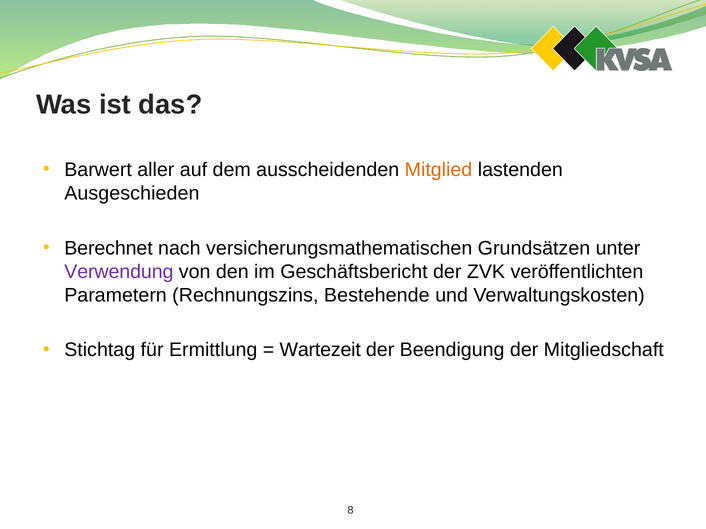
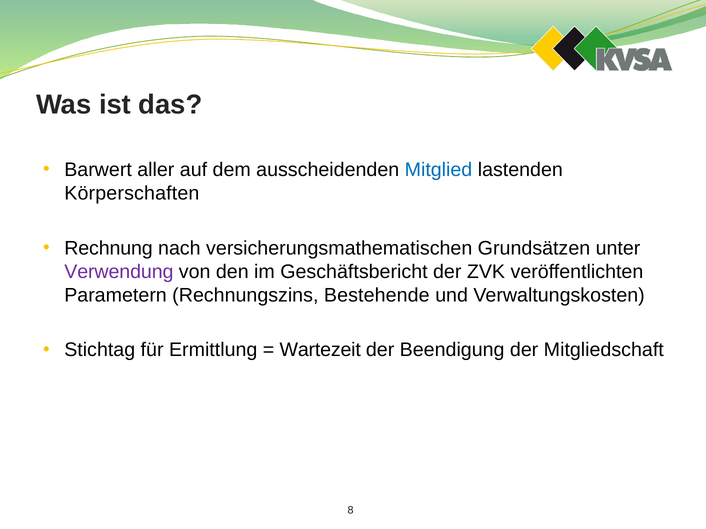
Mitglied colour: orange -> blue (438, 170)
Ausgeschieden: Ausgeschieden -> Körperschaften (132, 193)
Berechnet: Berechnet -> Rechnung (109, 248)
